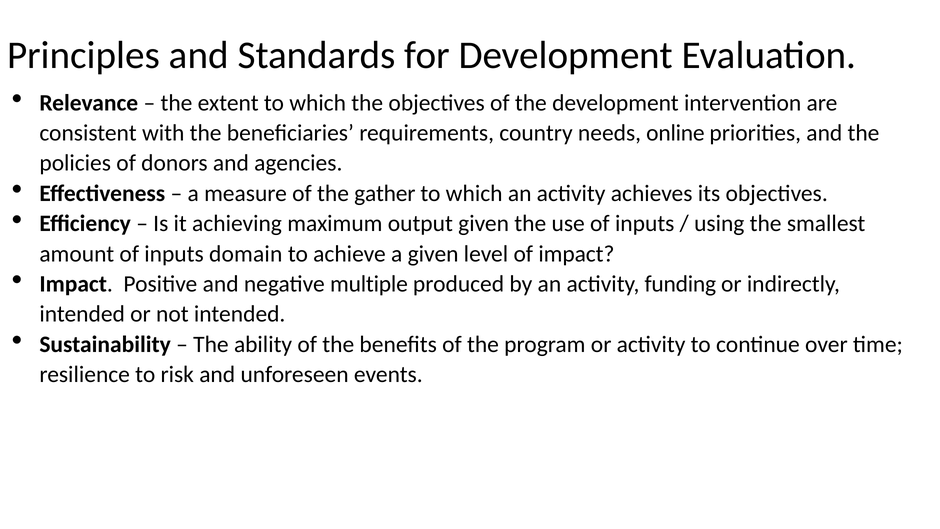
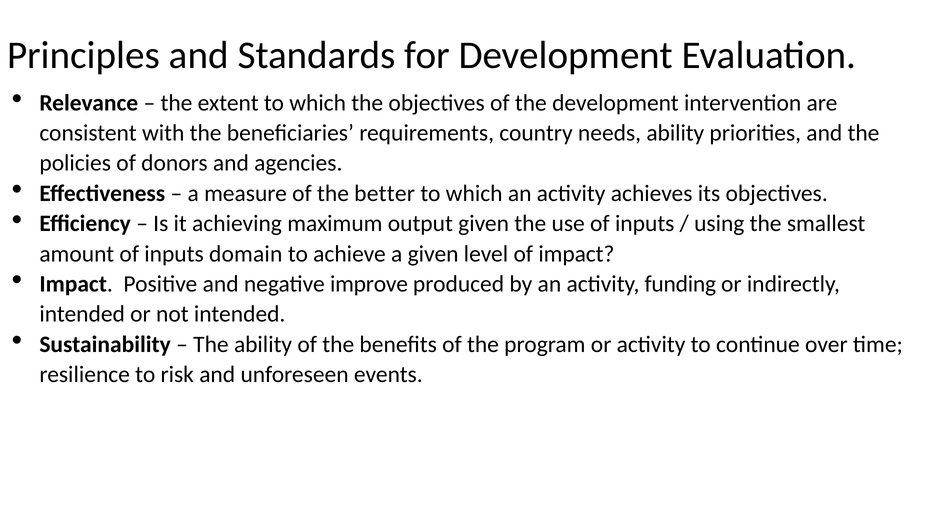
needs online: online -> ability (675, 133)
gather: gather -> better (385, 193)
multiple: multiple -> improve (369, 284)
